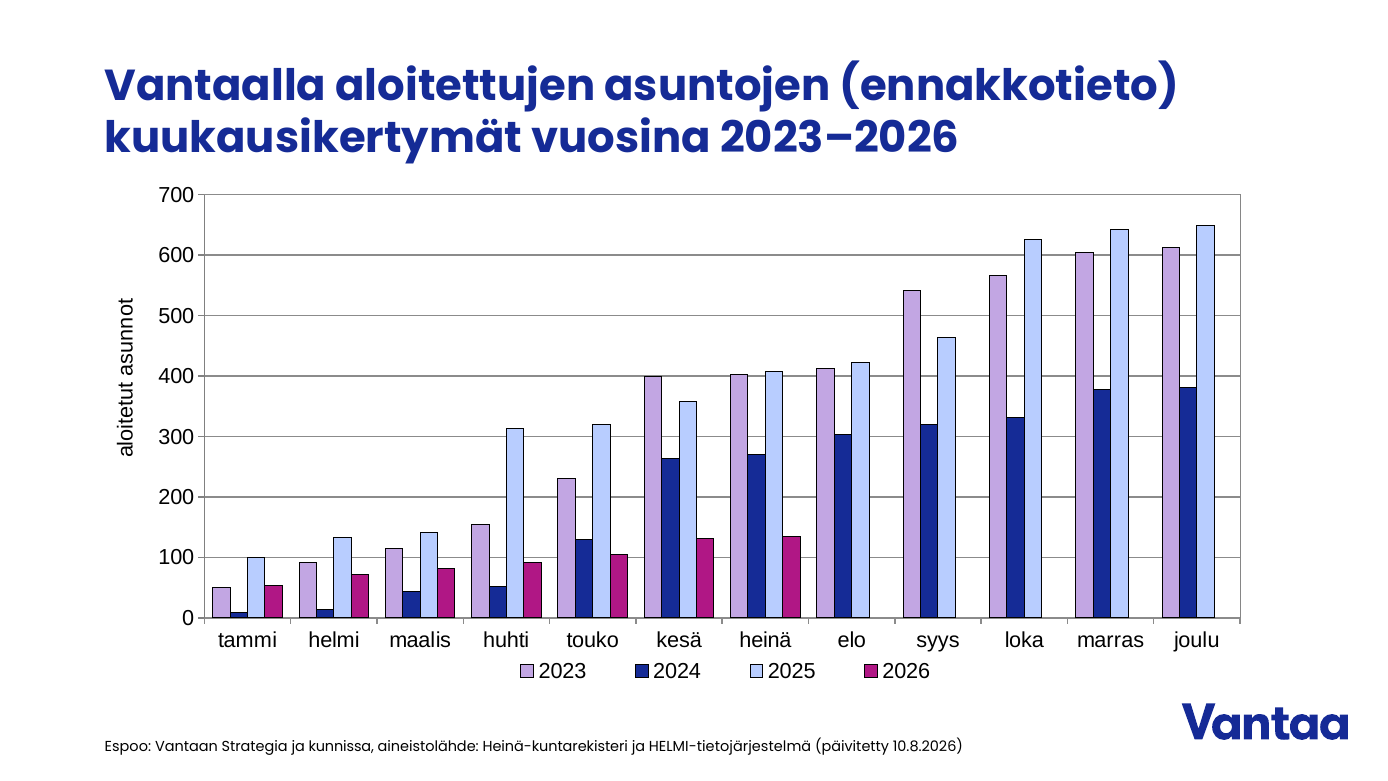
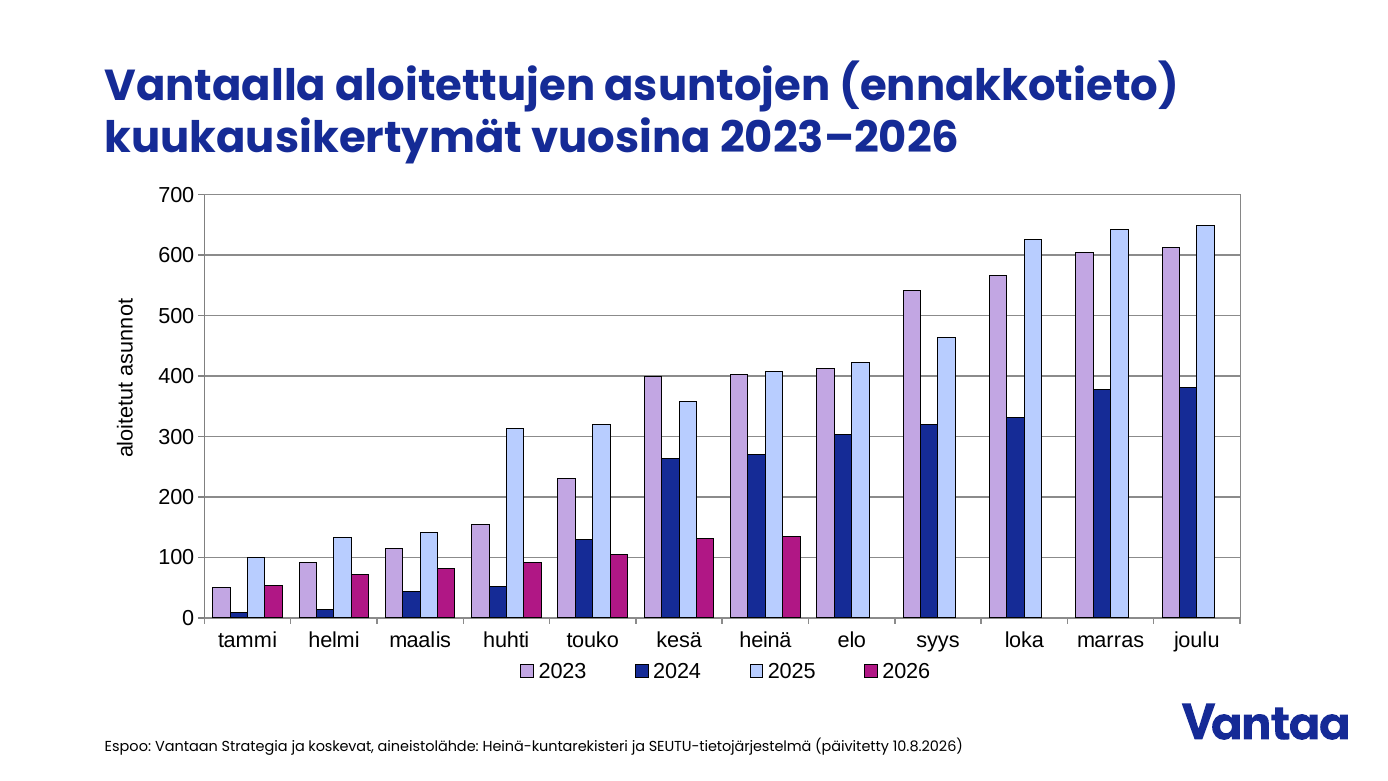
kunnissa: kunnissa -> koskevat (341, 746)
HELMI-tietojärjestelmä: HELMI-tietojärjestelmä -> SEUTU-tietojärjestelmä (730, 746)
